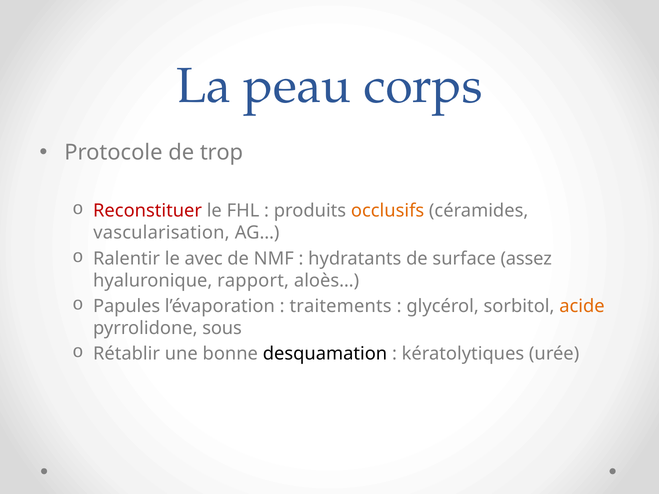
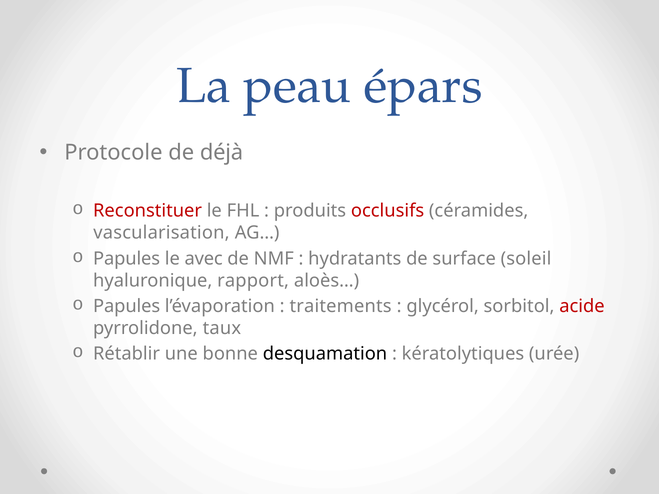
corps: corps -> épars (423, 86)
trop: trop -> déjà (222, 153)
occlusifs colour: orange -> red (388, 211)
Ralentir: Ralentir -> Papules (127, 259)
assez: assez -> soleil (526, 259)
acide colour: orange -> red (582, 306)
sous: sous -> taux (222, 328)
